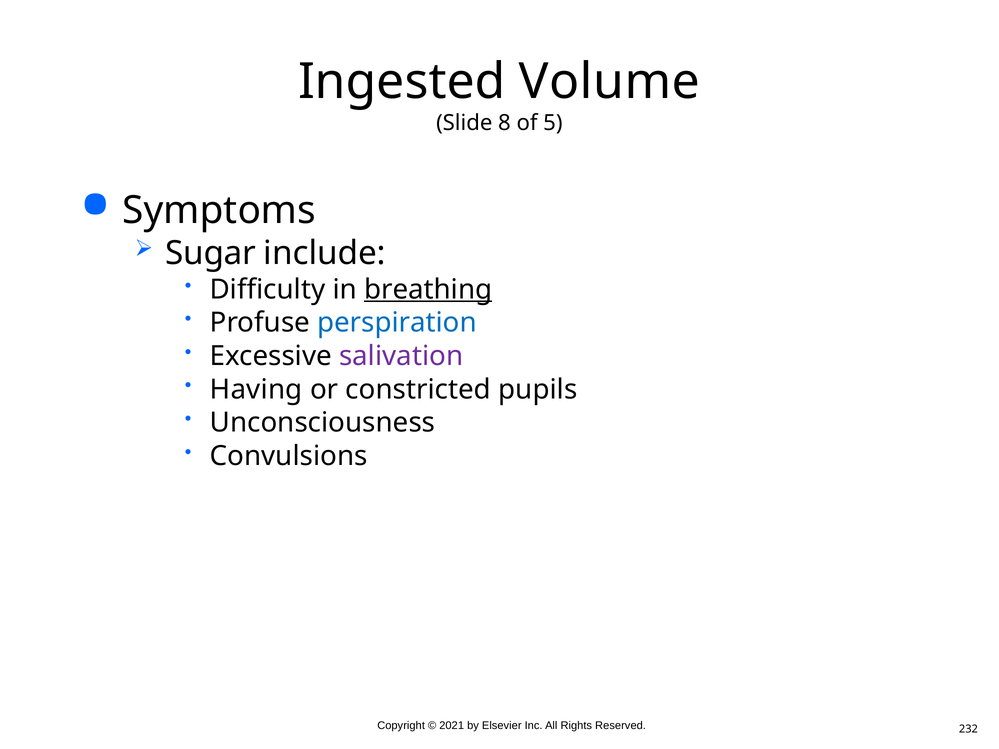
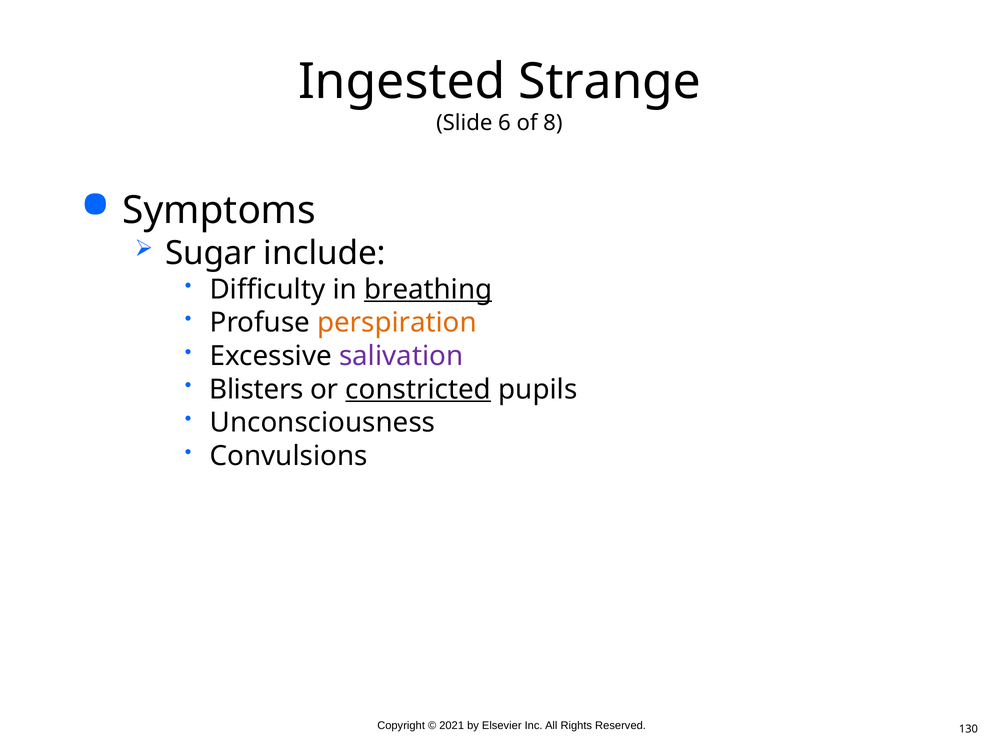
Volume: Volume -> Strange (610, 82)
8: 8 -> 6 (504, 123)
5: 5 -> 8 (553, 123)
perspiration colour: blue -> orange (397, 323)
Having: Having -> Blisters (256, 389)
constricted underline: none -> present (418, 389)
232: 232 -> 130 (968, 729)
